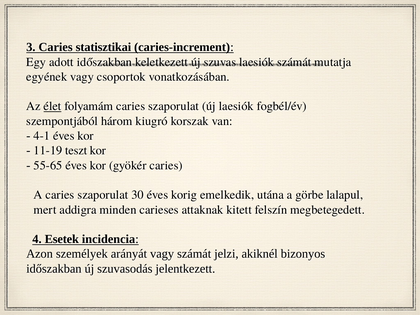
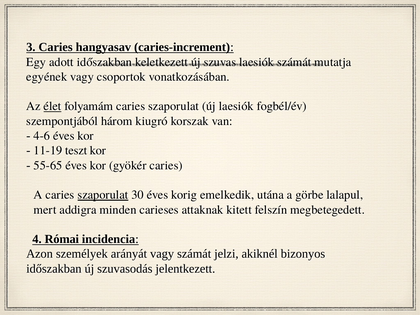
statisztikai: statisztikai -> hangyasav (103, 47)
4-1: 4-1 -> 4-6 (42, 136)
szaporulat underline: none -> present (103, 195)
Esetek: Esetek -> Római (62, 239)
